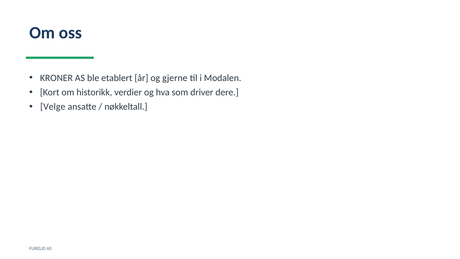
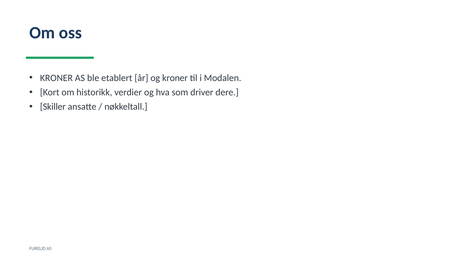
og gjerne: gjerne -> kroner (175, 78)
Velge: Velge -> Skiller (53, 107)
